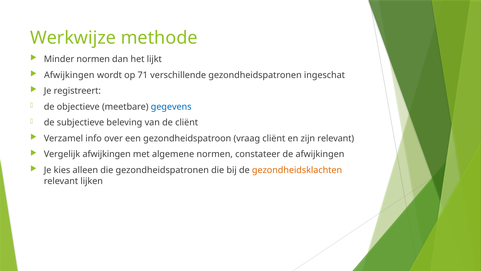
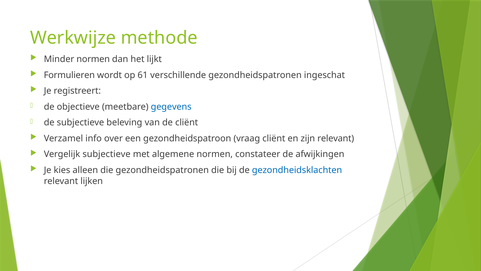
Afwijkingen: Afwijkingen -> Formulieren (69, 75)
71: 71 -> 61 (143, 75)
Vergelijk afwijkingen: afwijkingen -> subjectieve (107, 154)
gezondheidsklachten colour: orange -> blue (297, 170)
